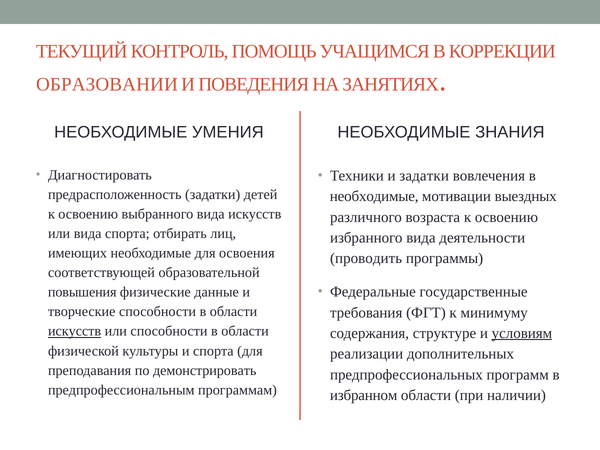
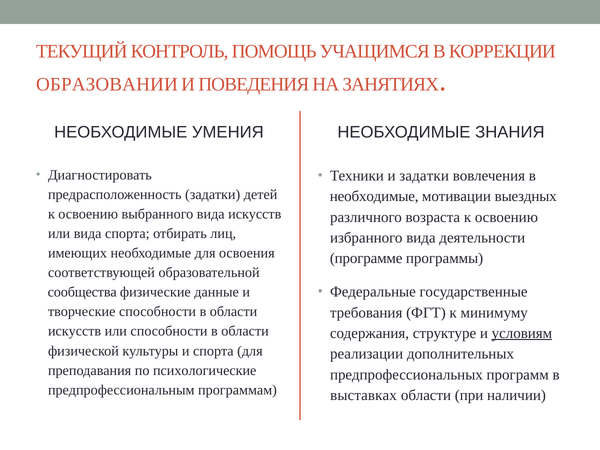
проводить: проводить -> программе (366, 259)
повышения: повышения -> сообщества (82, 292)
искусств underline: present -> none (75, 331)
демонстрировать: демонстрировать -> психологические (205, 370)
избранном: избранном -> выставках (364, 395)
